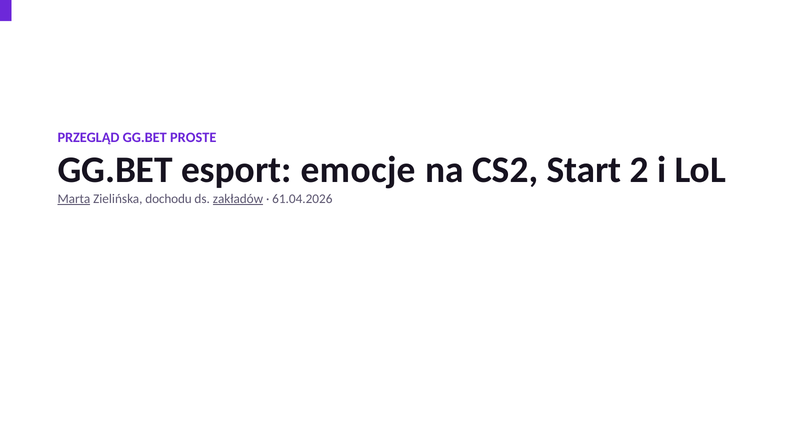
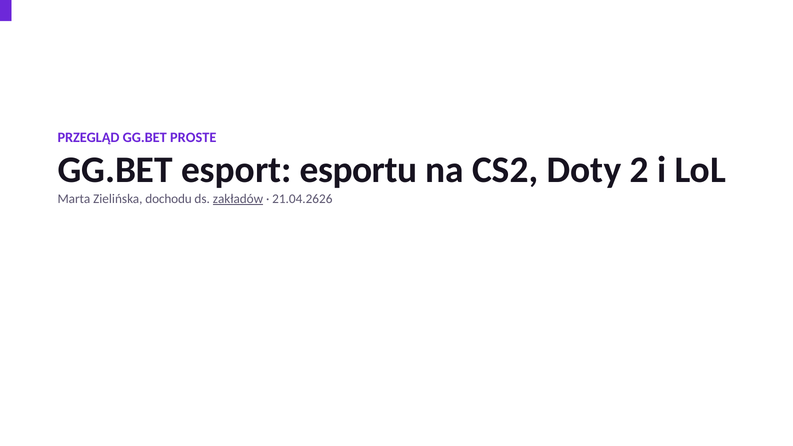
emocje: emocje -> esportu (359, 170)
Start: Start -> Doty (584, 170)
Marta underline: present -> none (74, 199)
61.04.2026: 61.04.2026 -> 21.04.2626 (302, 199)
